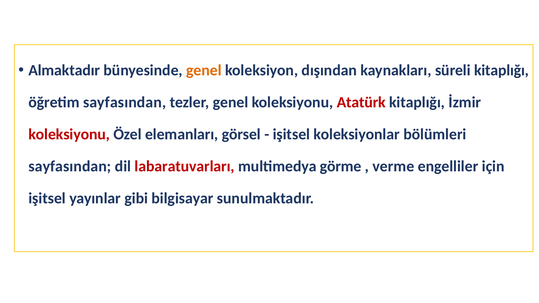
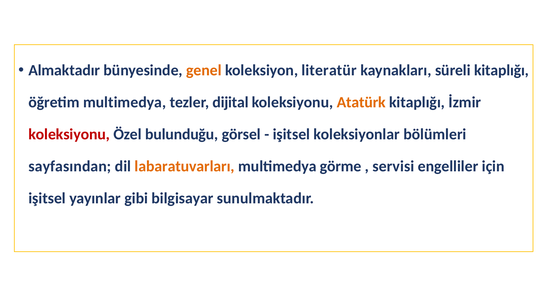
dışından: dışından -> literatür (329, 70)
öğretim sayfasından: sayfasından -> multimedya (125, 102)
tezler genel: genel -> dijital (231, 102)
Atatürk colour: red -> orange (361, 102)
elemanları: elemanları -> bulunduğu (182, 134)
labaratuvarları colour: red -> orange (185, 167)
verme: verme -> servisi (393, 167)
